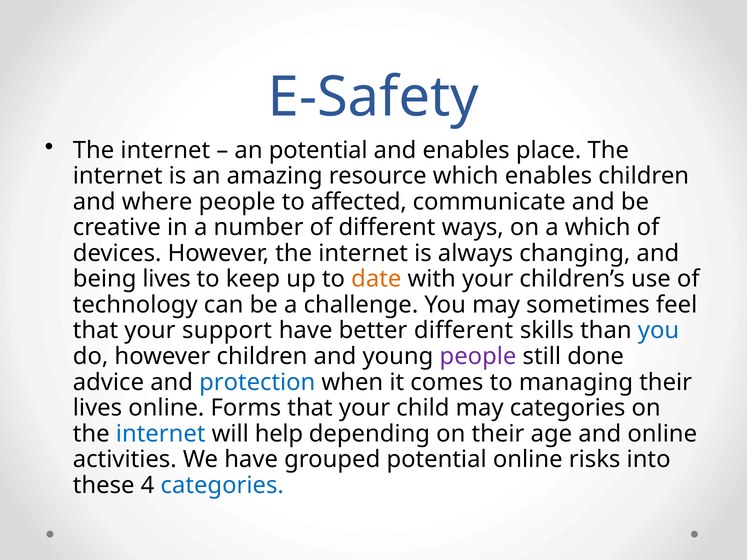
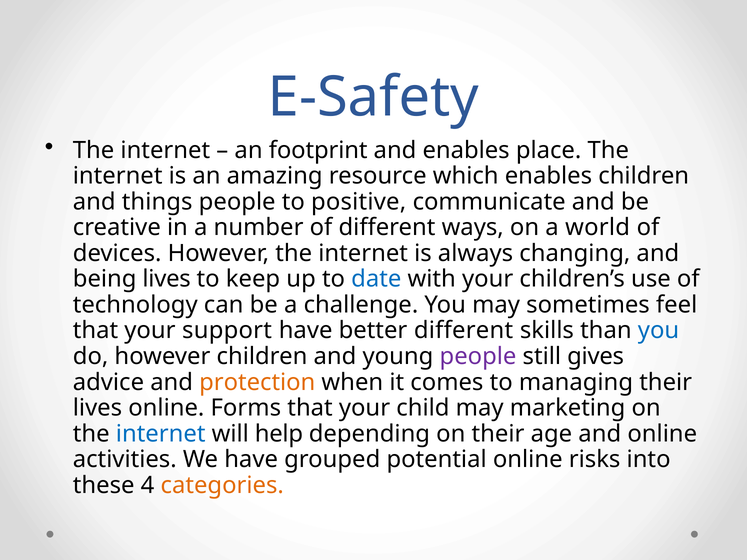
an potential: potential -> footprint (318, 150)
where: where -> things (157, 202)
affected: affected -> positive (359, 202)
a which: which -> world (598, 228)
date colour: orange -> blue (376, 279)
done: done -> gives (596, 357)
protection colour: blue -> orange (257, 382)
may categories: categories -> marketing (568, 408)
categories colour: blue -> orange (222, 485)
